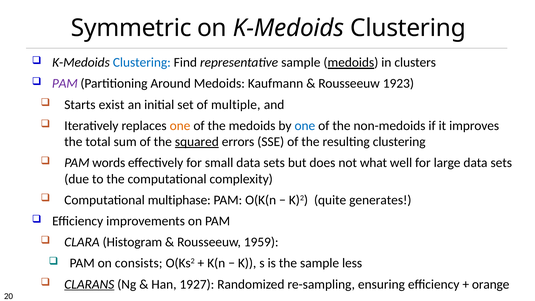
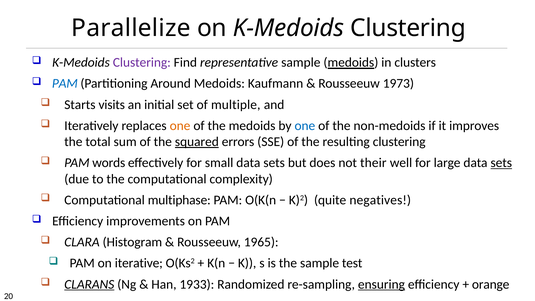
Symmetric: Symmetric -> Parallelize (131, 28)
Clustering colour: blue -> purple (142, 62)
PAM colour: purple -> blue (65, 84)
1923: 1923 -> 1973 (398, 84)
exist: exist -> visits (112, 105)
what: what -> their (373, 163)
sets underline: none -> present (501, 163)
generates: generates -> negatives (380, 200)
1959: 1959 -> 1965 (261, 242)
consists: consists -> iterative (139, 263)
less: less -> test (352, 263)
1927: 1927 -> 1933 (197, 284)
ensuring underline: none -> present (381, 284)
